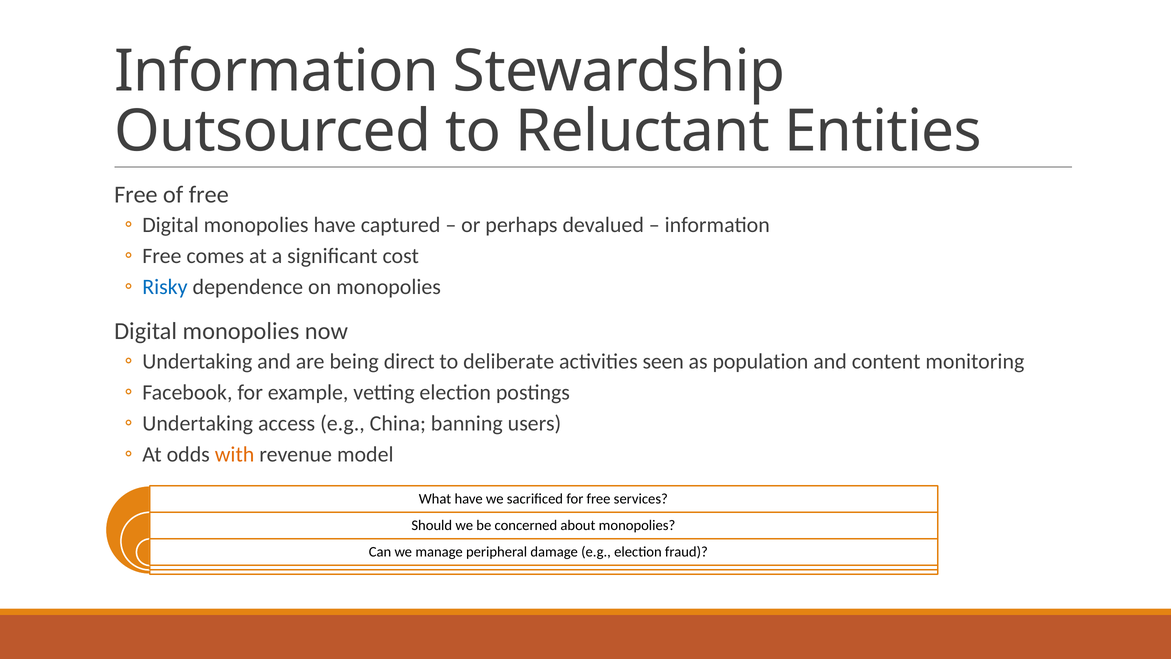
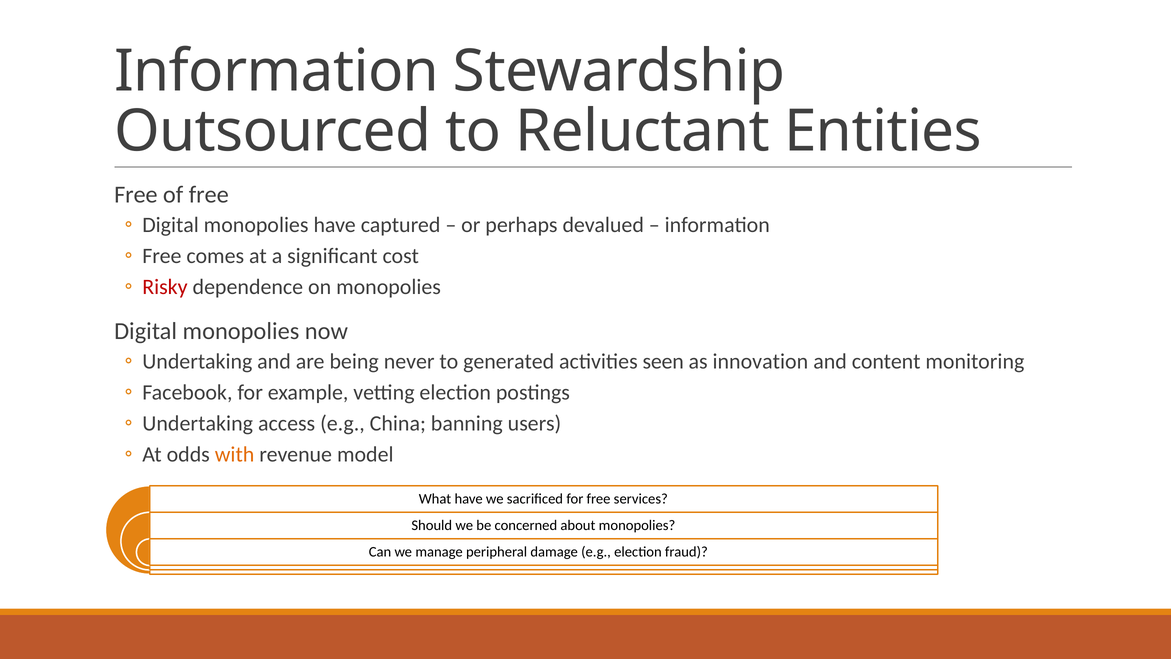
Risky colour: blue -> red (165, 287)
direct: direct -> never (409, 361)
deliberate: deliberate -> generated (509, 361)
population: population -> innovation (760, 361)
